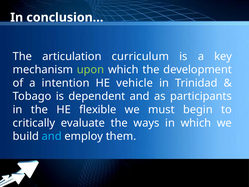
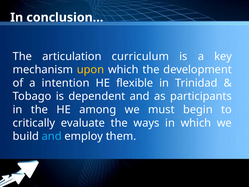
upon colour: light green -> yellow (91, 70)
vehicle: vehicle -> flexible (135, 83)
flexible: flexible -> among (98, 109)
